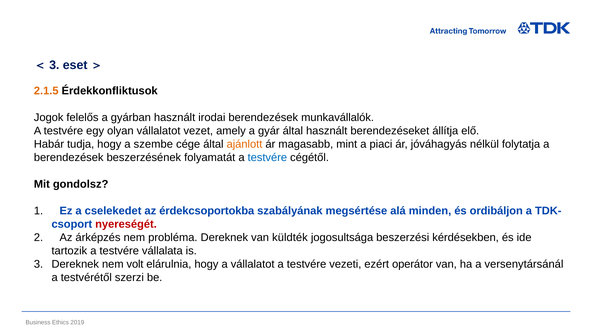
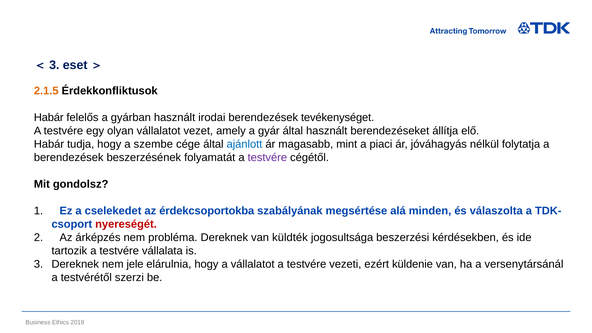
Jogok: Jogok -> Habár (49, 117)
munkavállalók: munkavállalók -> tevékenységet (338, 117)
ajánlott colour: orange -> blue (244, 144)
testvére colour: blue -> purple (267, 157)
ordibáljon: ordibáljon -> válaszolta (496, 211)
volt: volt -> jele (135, 264)
operátor: operátor -> küldenie (412, 264)
